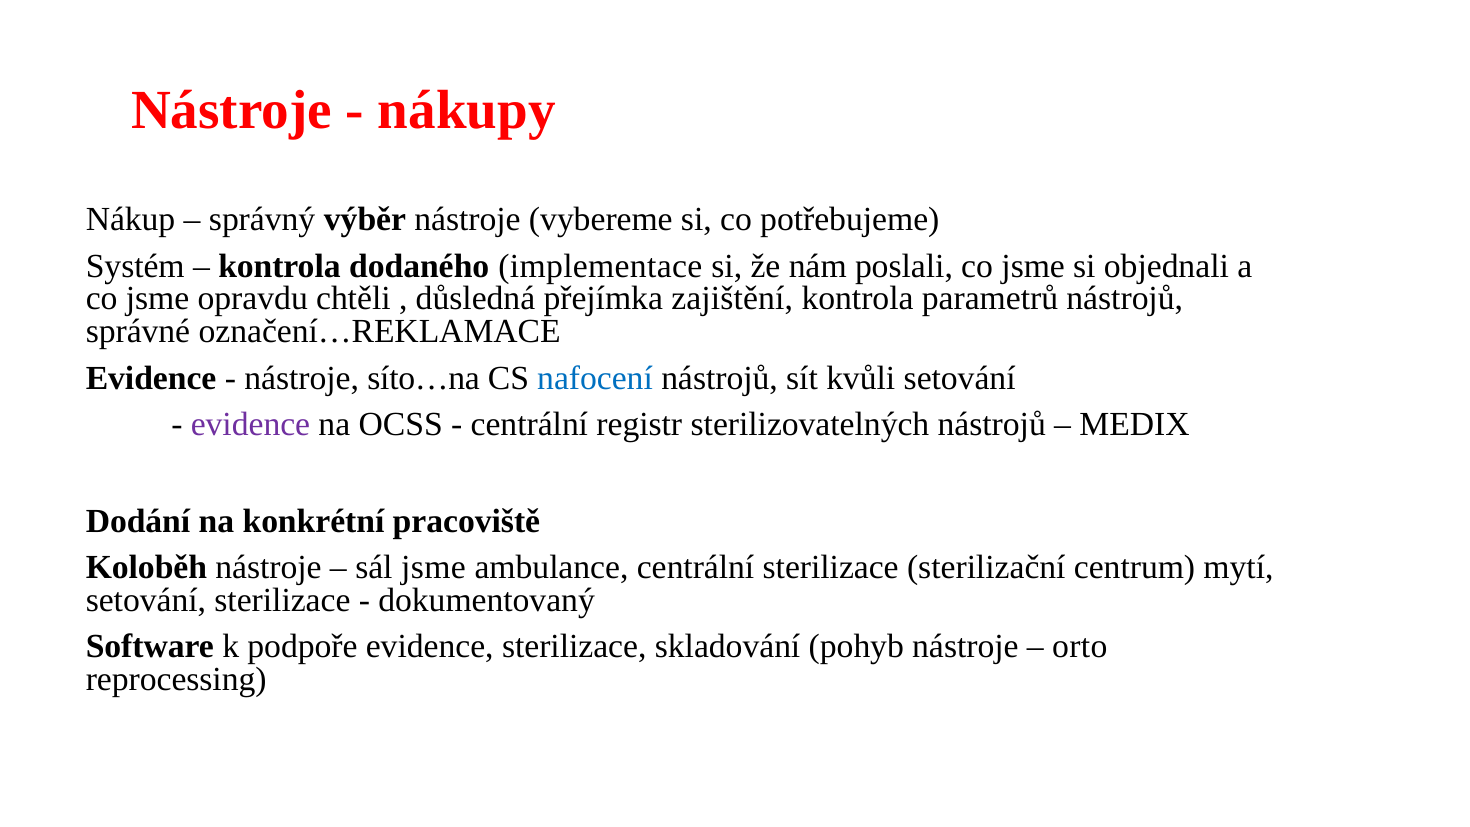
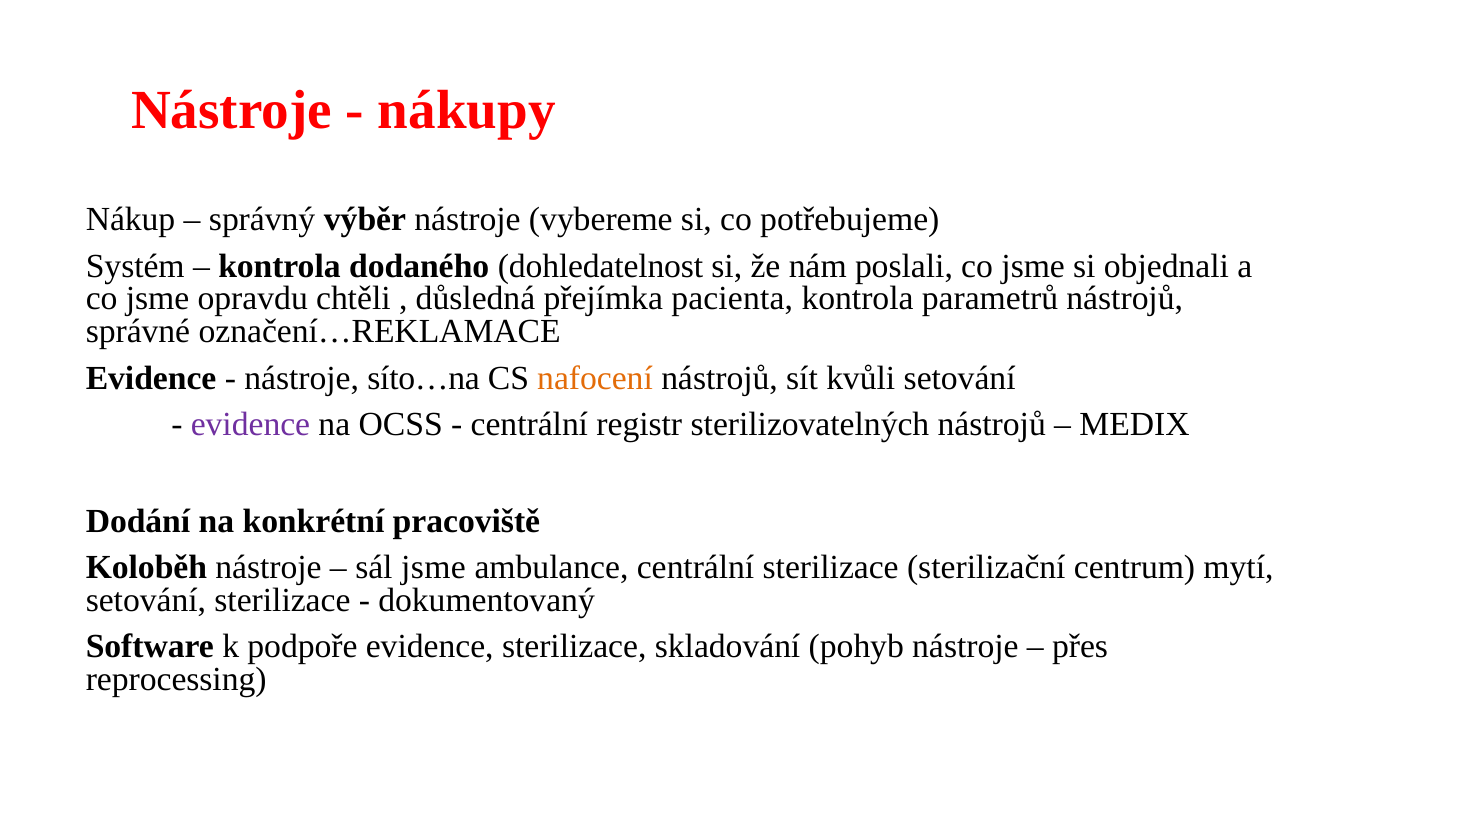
implementace: implementace -> dohledatelnost (601, 266)
zajištění: zajištění -> pacienta (732, 299)
nafocení colour: blue -> orange (595, 378)
orto: orto -> přes (1080, 647)
